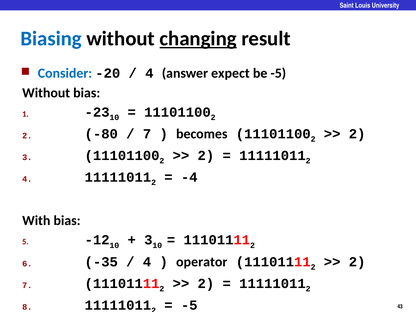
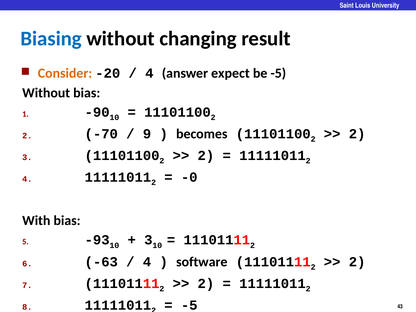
changing underline: present -> none (198, 39)
Consider colour: blue -> orange (65, 73)
-23: -23 -> -90 (97, 112)
-80: -80 -> -70 (101, 134)
7: 7 -> 9 (147, 134)
-4: -4 -> -0 (189, 177)
-12: -12 -> -93 (97, 240)
-35: -35 -> -63 (101, 262)
operator: operator -> software (202, 262)
